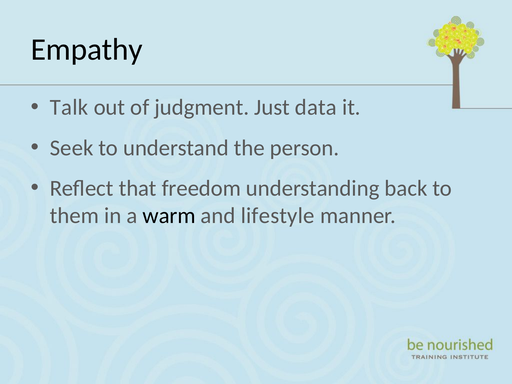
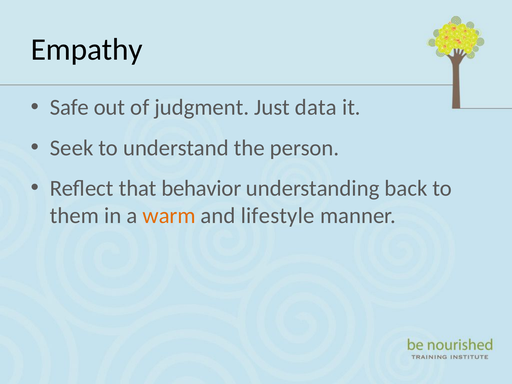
Talk: Talk -> Safe (69, 107)
freedom: freedom -> behavior (201, 188)
warm colour: black -> orange (169, 216)
